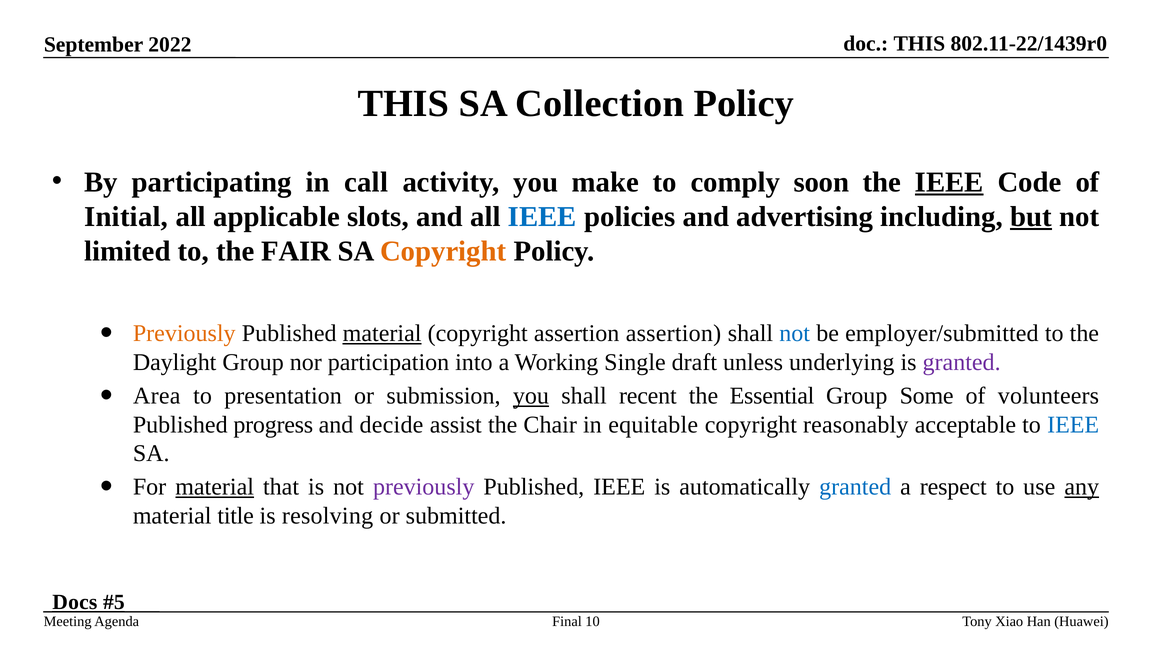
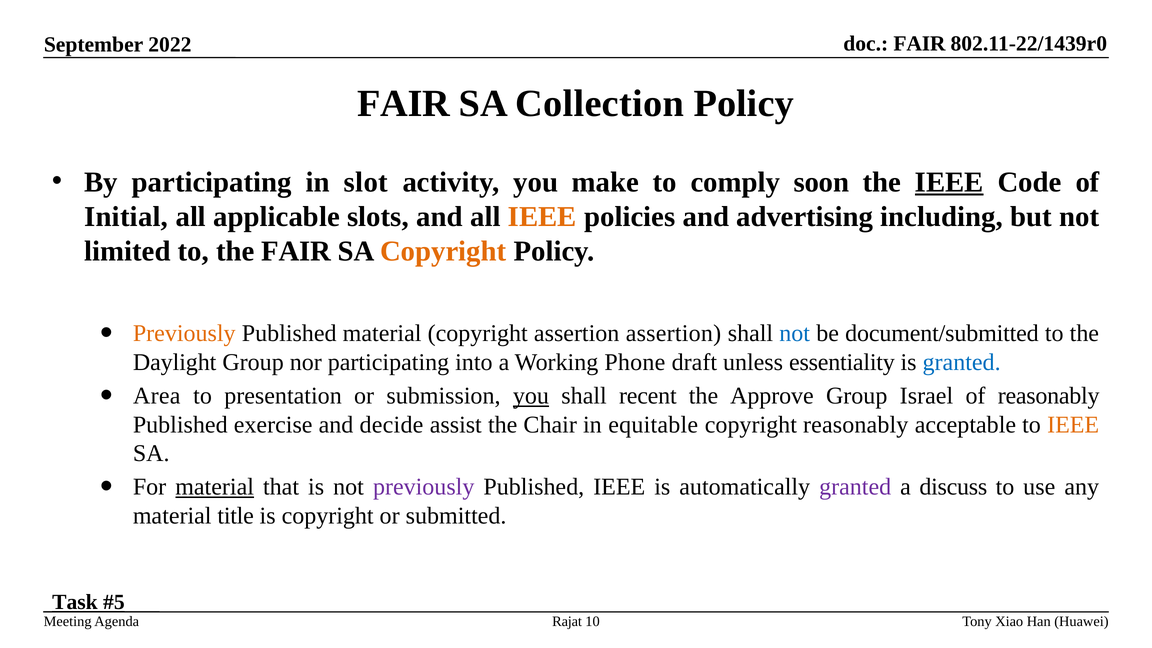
THIS: THIS -> FAIR (919, 43)
THIS: THIS -> FAIR (404, 103)
call: call -> slot (366, 182)
IEEE colour: blue -> orange (542, 217)
but underline: present -> none (1031, 217)
material underline: present -> none (382, 333)
employer/submitted: employer/submitted -> document/submitted (942, 333)
nor participation: participation -> participating (389, 362)
Single: Single -> Phone (635, 362)
underlying: underlying -> essentiality (842, 362)
granted colour: purple -> blue (962, 362)
Essential: Essential -> Approve (772, 396)
Some: Some -> Israel (926, 396)
of volunteers: volunteers -> reasonably (1049, 396)
progress: progress -> exercise (273, 425)
IEEE colour: blue -> orange (1073, 425)
granted colour: blue -> purple (855, 487)
respect: respect -> discuss (953, 487)
any underline: present -> none (1082, 487)
is resolving: resolving -> copyright (328, 516)
Docs: Docs -> Task (75, 602)
Final: Final -> Rajat (567, 621)
